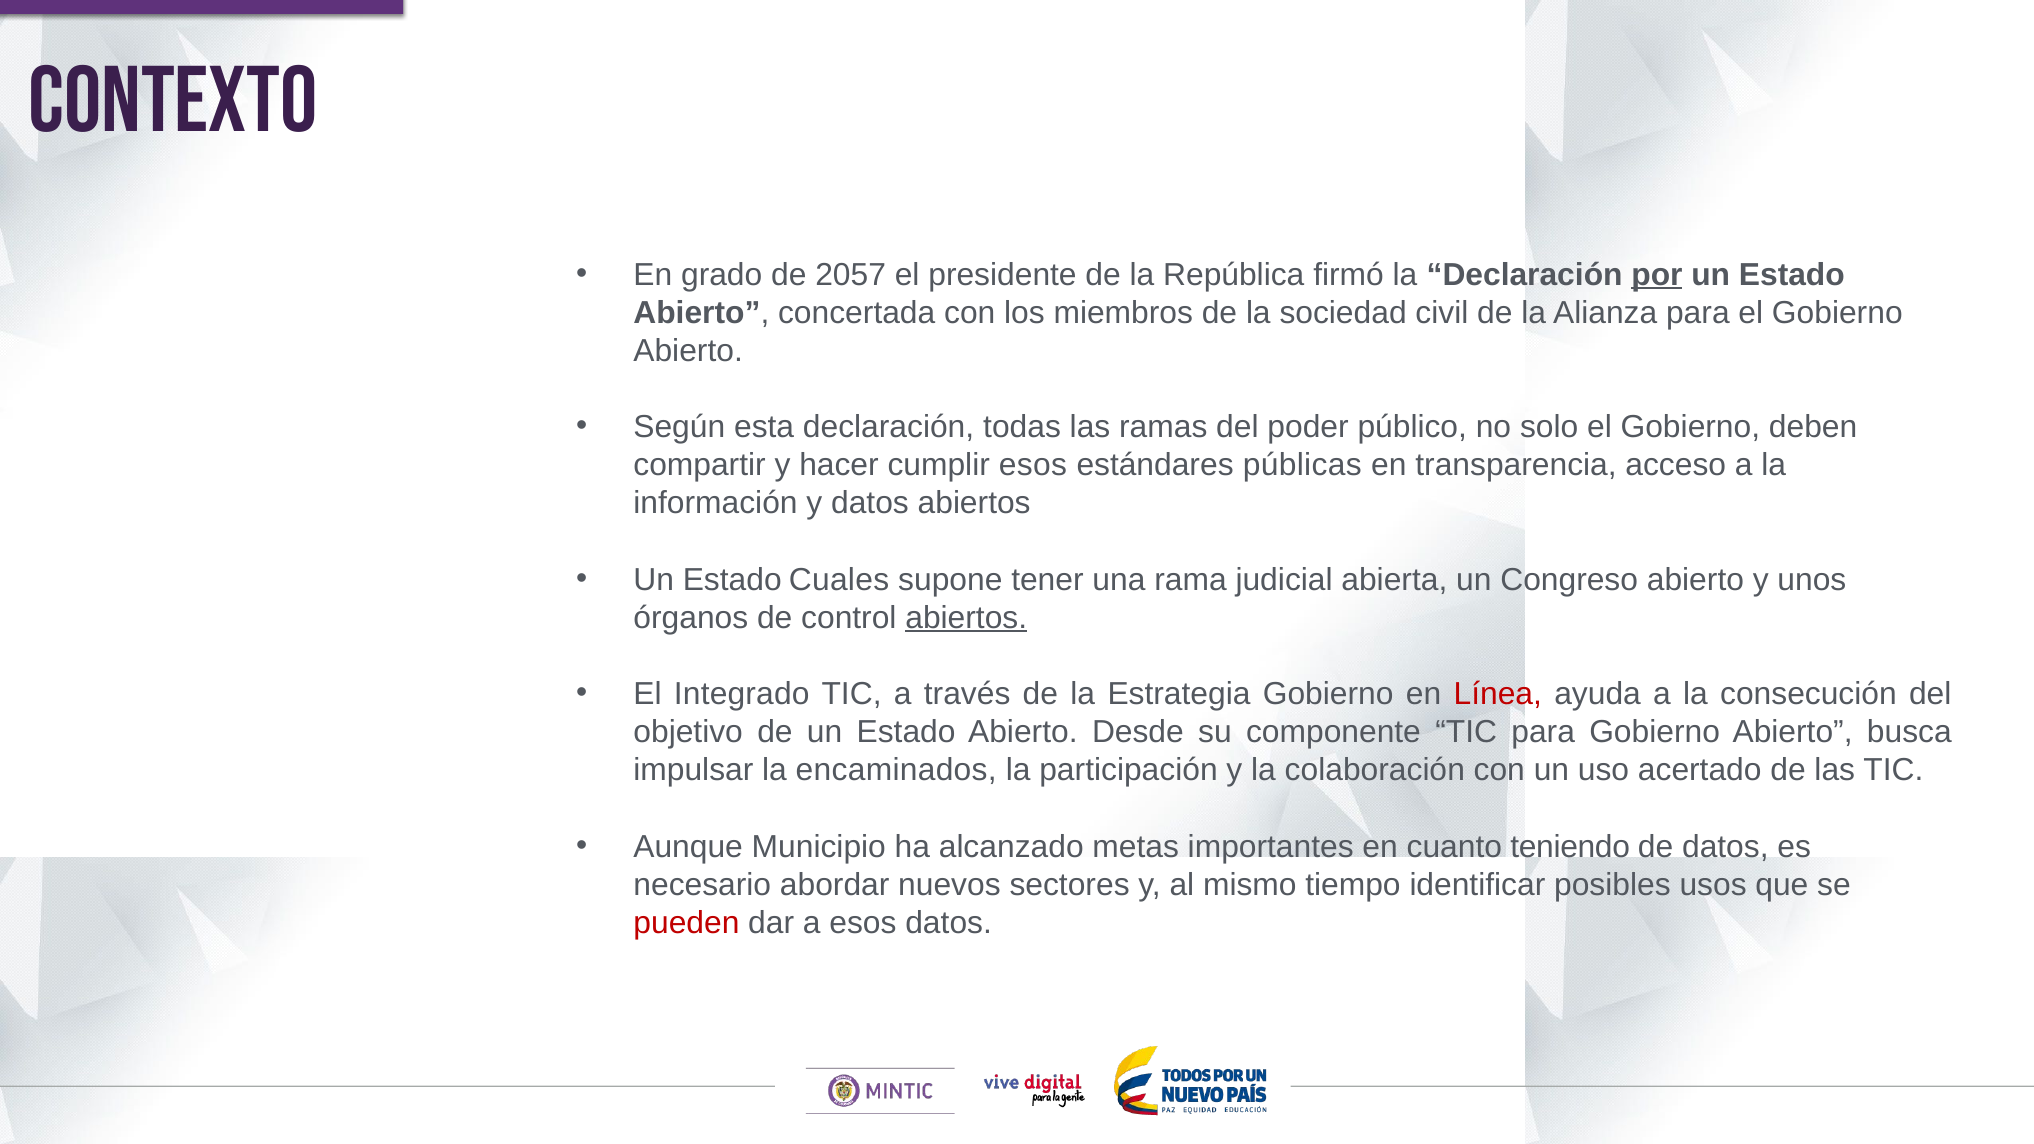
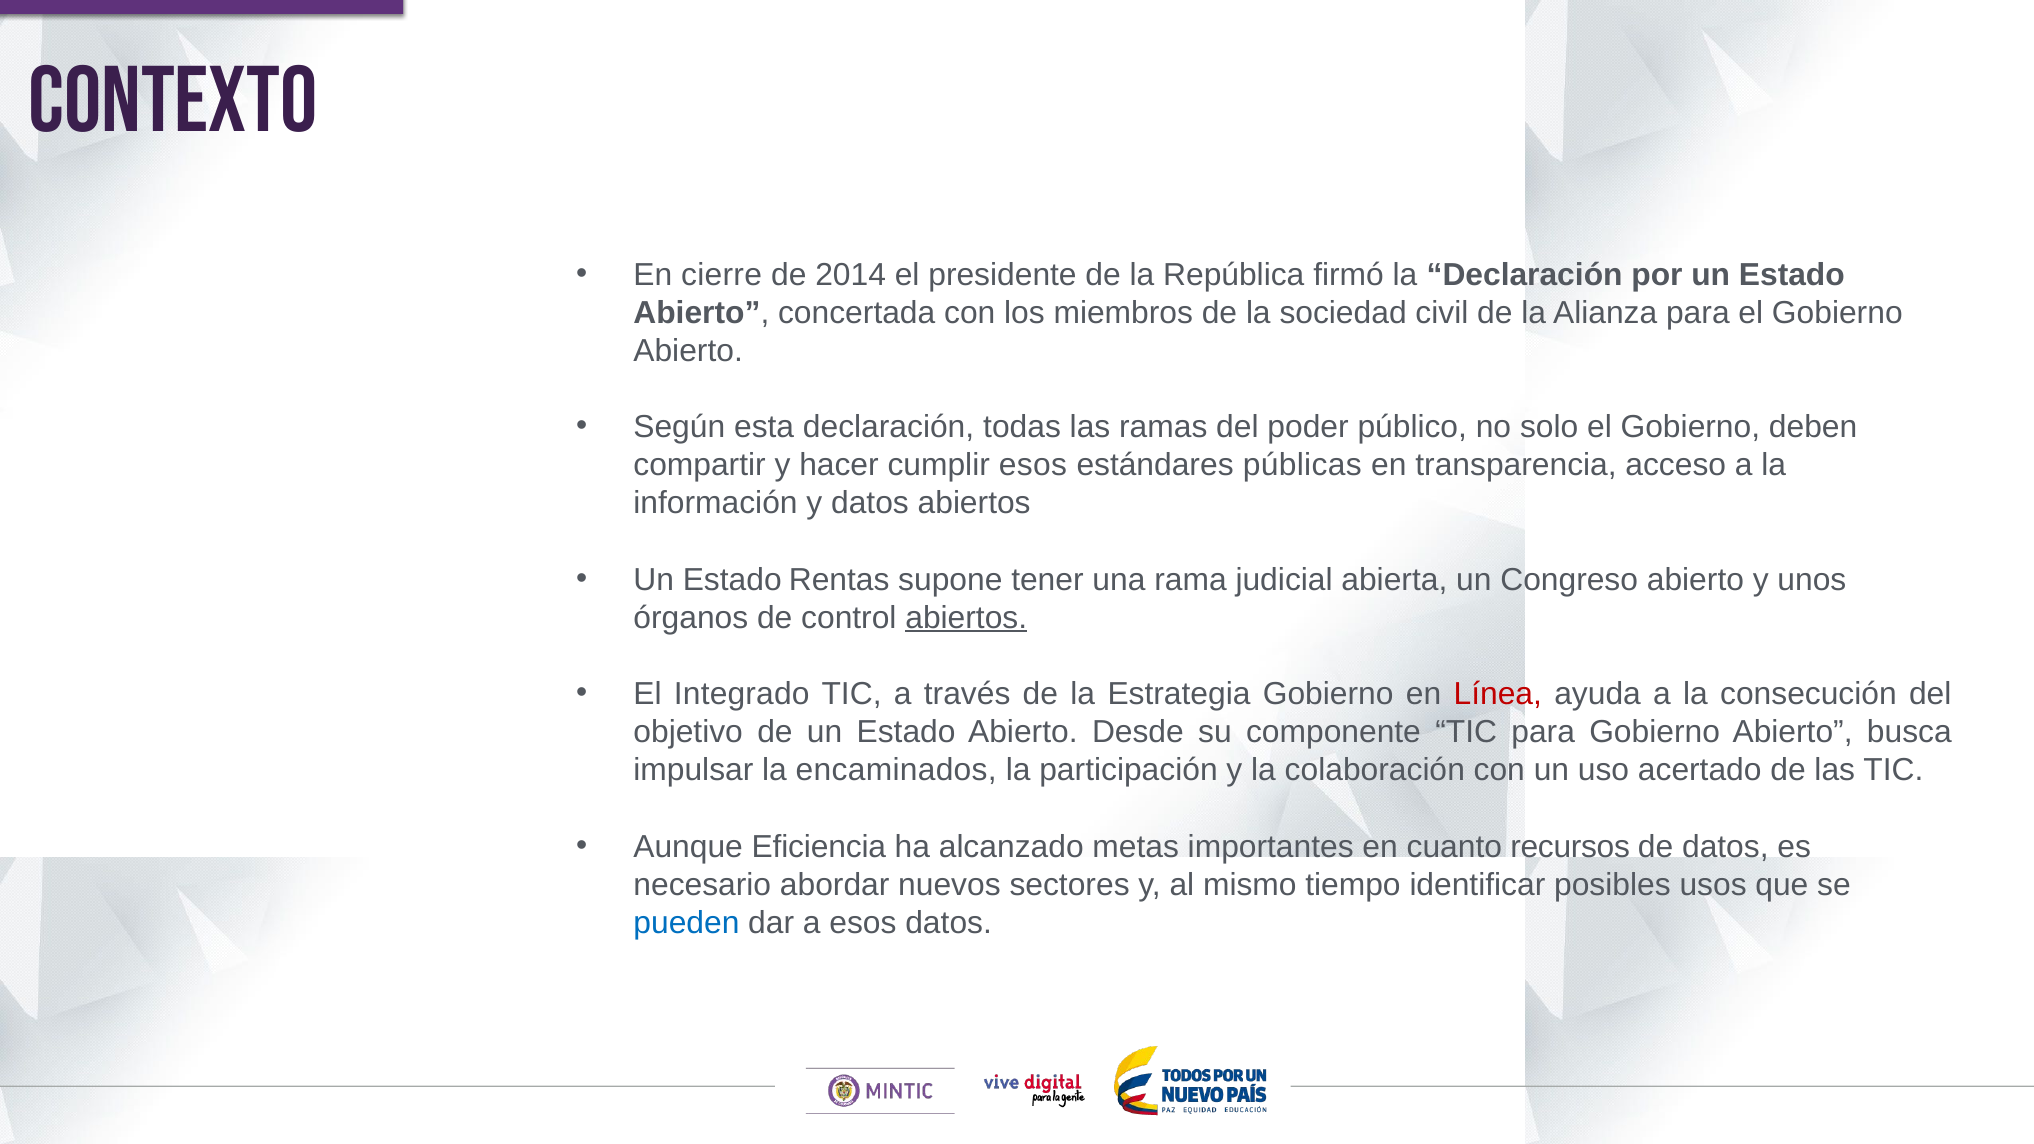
grado: grado -> cierre (722, 275)
2057: 2057 -> 2014 (851, 275)
por underline: present -> none (1657, 275)
Cuales: Cuales -> Rentas (839, 580)
Municipio: Municipio -> Eficiencia (819, 847)
teniendo: teniendo -> recursos (1570, 847)
pueden colour: red -> blue (686, 923)
